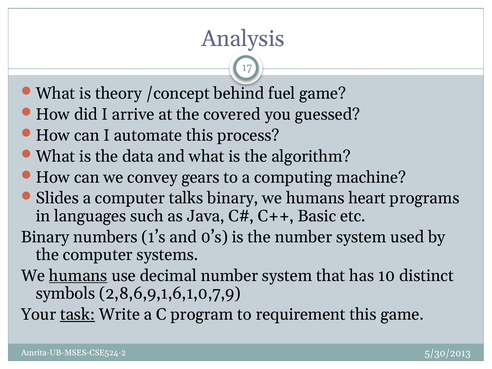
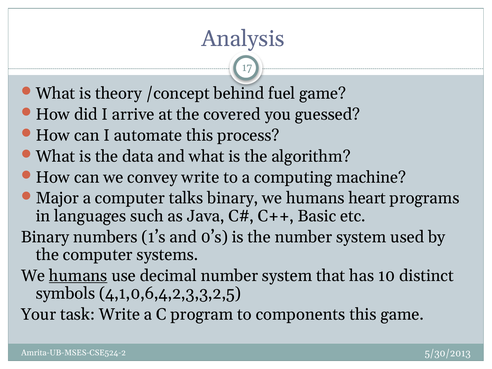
convey gears: gears -> write (200, 177)
Slides: Slides -> Major (57, 198)
2,8,6,9,1,6,1,0,7,9: 2,8,6,9,1,6,1,0,7,9 -> 4,1,0,6,4,2,3,3,2,5 (170, 293)
task underline: present -> none (78, 314)
requirement: requirement -> components (301, 314)
